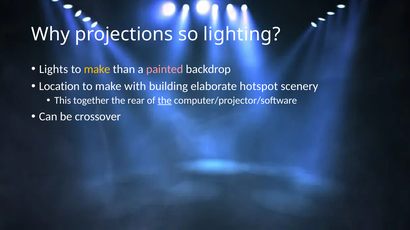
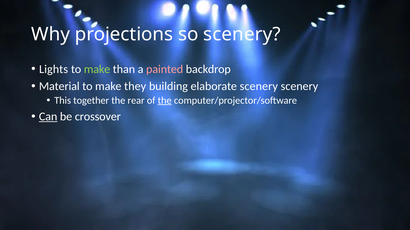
so lighting: lighting -> scenery (242, 34)
make colour: yellow -> light green (97, 69)
Location: Location -> Material (59, 87)
with: with -> they (135, 87)
elaborate hotspot: hotspot -> scenery (259, 87)
Can underline: none -> present (48, 117)
